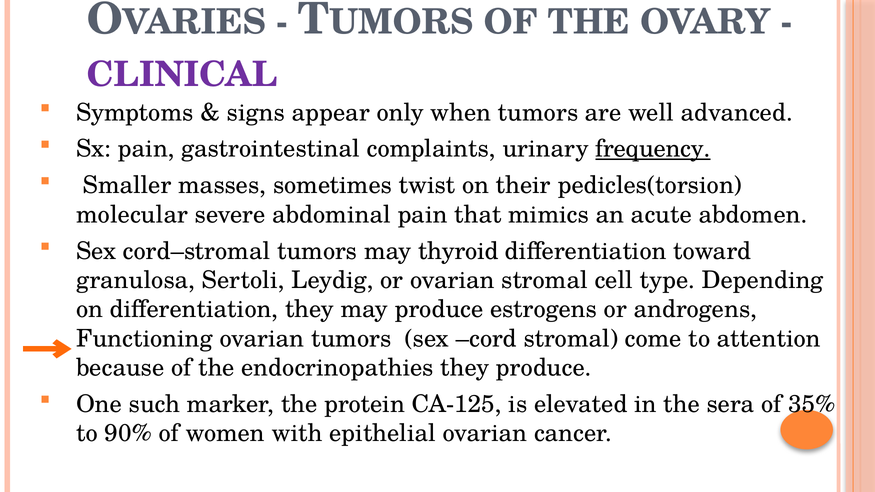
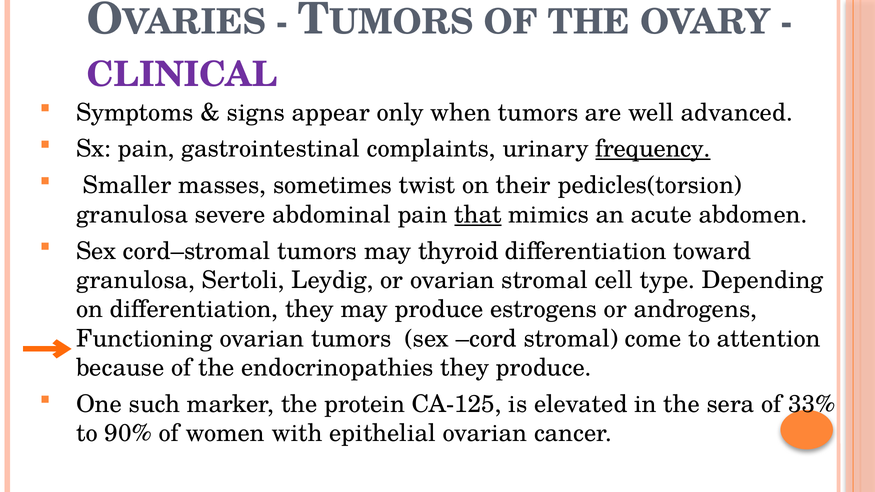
molecular: molecular -> granulosa (132, 215)
that underline: none -> present (478, 215)
35%: 35% -> 33% (812, 404)
